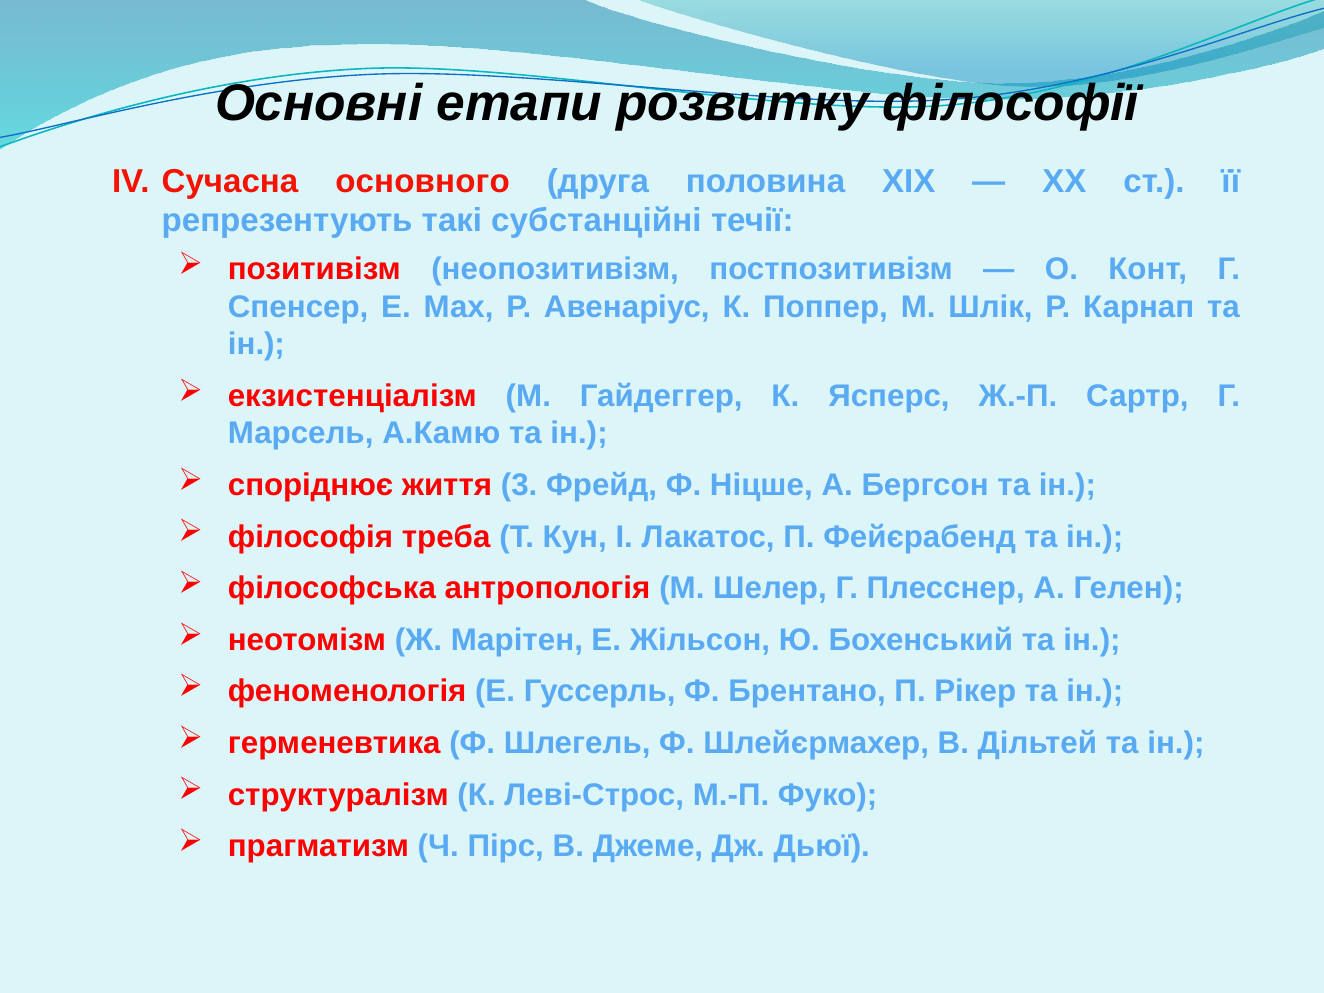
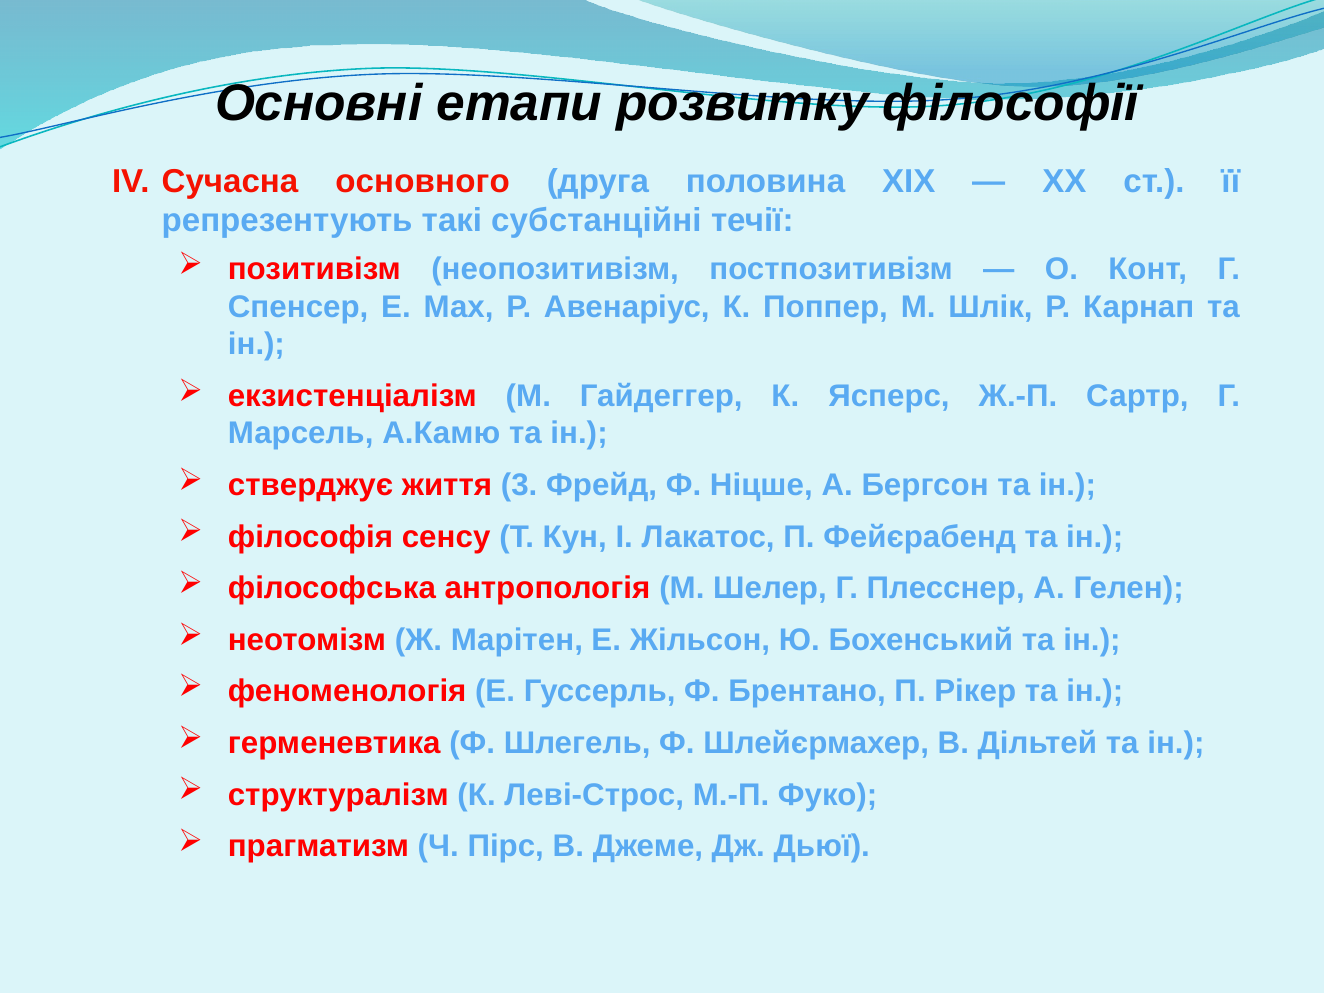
споріднює: споріднює -> стверджує (311, 485)
треба: треба -> сенсу (446, 537)
